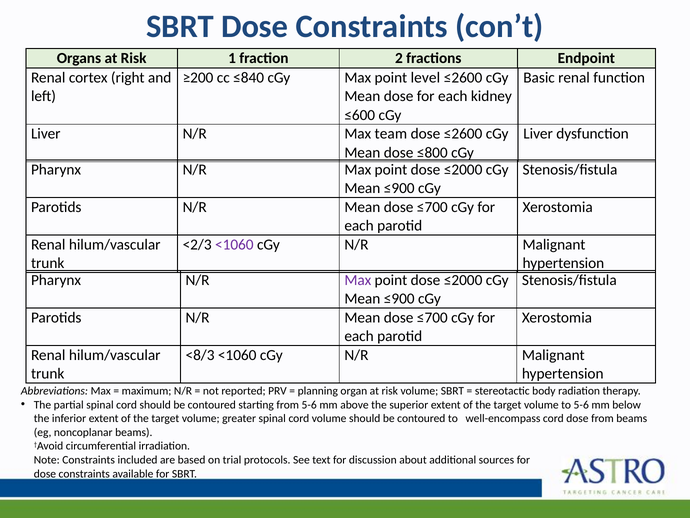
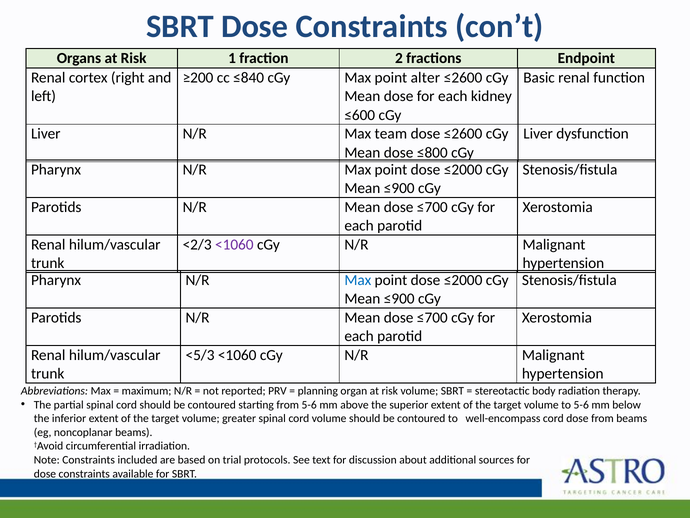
level: level -> alter (425, 77)
Max colour: purple -> blue (358, 280)
<8/3: <8/3 -> <5/3 (200, 355)
